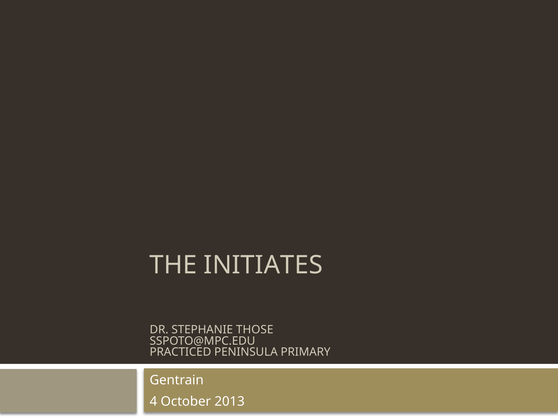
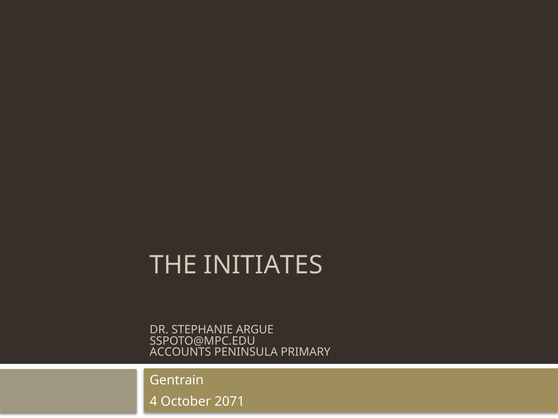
THOSE: THOSE -> ARGUE (255, 330)
PRACTICED: PRACTICED -> ACCOUNTS (180, 352)
2013: 2013 -> 2071 (230, 402)
